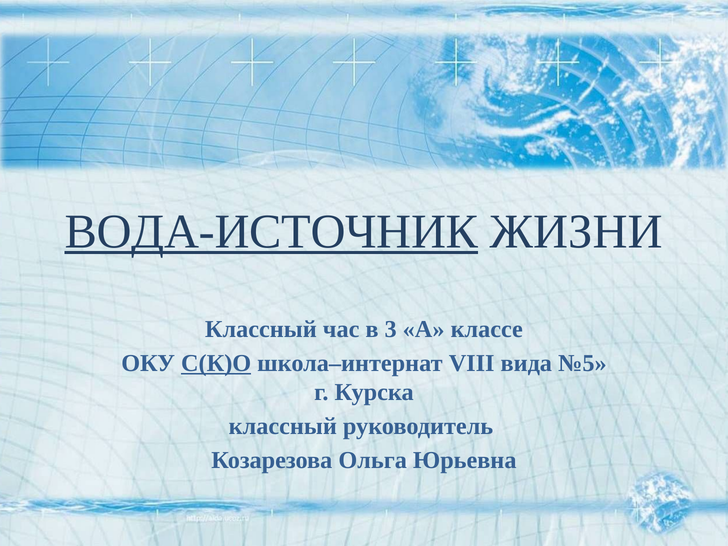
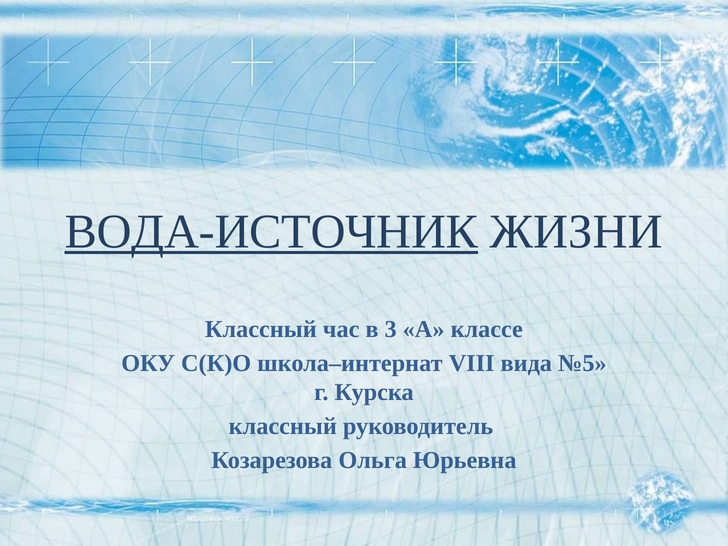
С(К)О underline: present -> none (216, 363)
